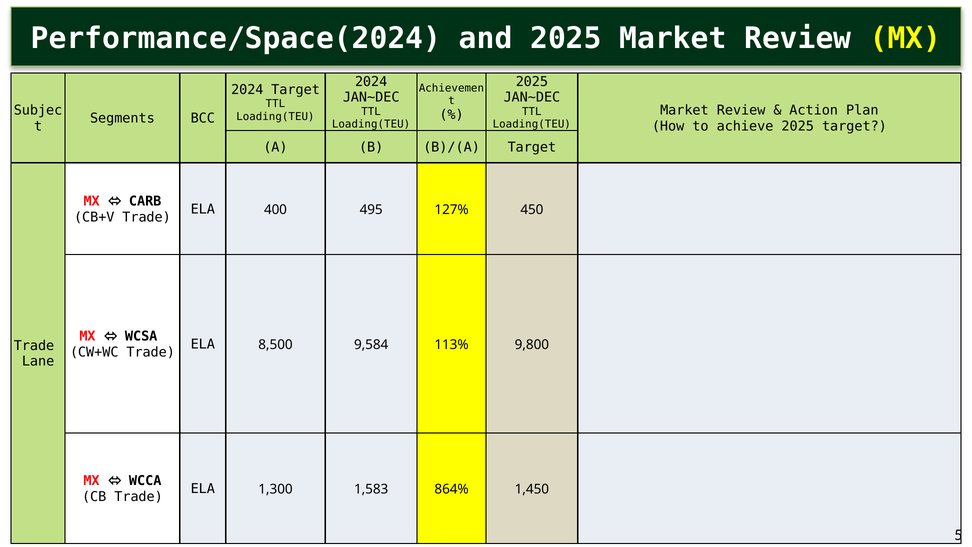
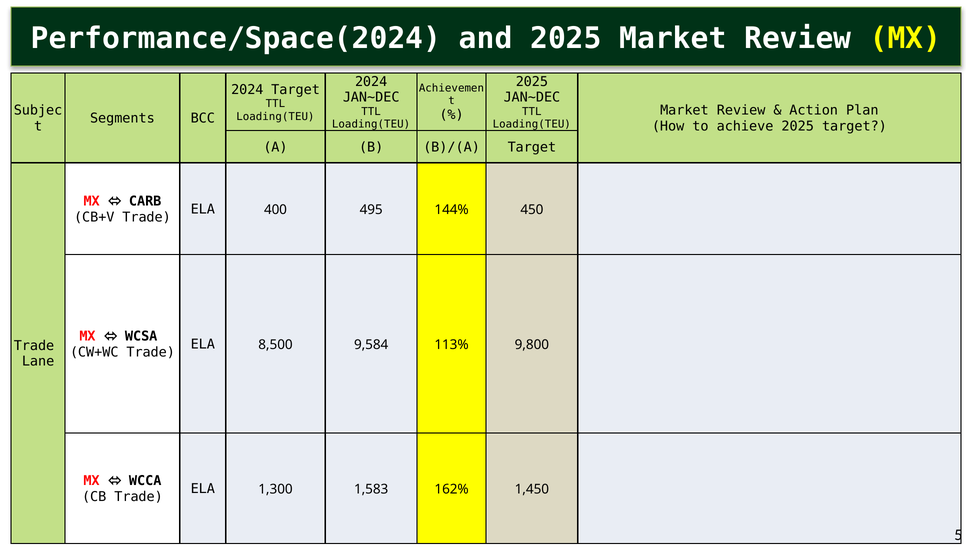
127%: 127% -> 144% (452, 210)
864%: 864% -> 162% (452, 489)
